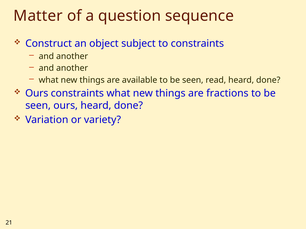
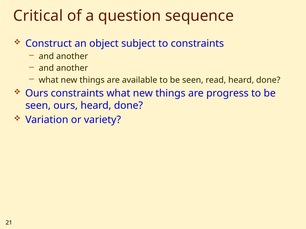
Matter: Matter -> Critical (38, 16)
fractions: fractions -> progress (227, 94)
